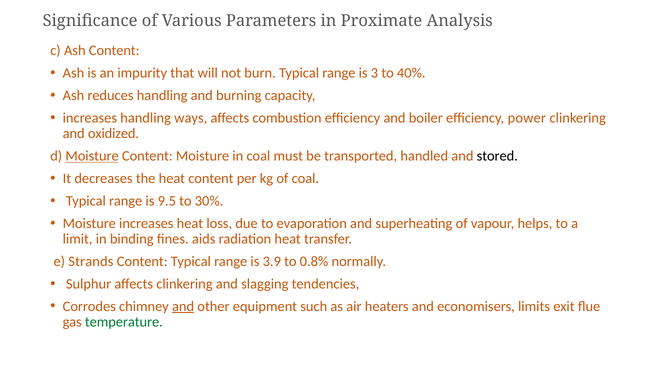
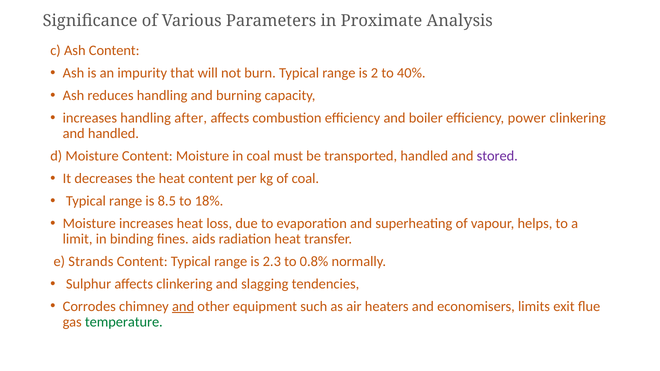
3: 3 -> 2 (374, 73)
ways: ways -> after (191, 118)
and oxidized: oxidized -> handled (113, 134)
Moisture underline: present -> none (92, 156)
stored colour: black -> purple (497, 156)
9.5: 9.5 -> 8.5 (167, 201)
30%: 30% -> 18% (209, 201)
3.9: 3.9 -> 2.3 (272, 262)
